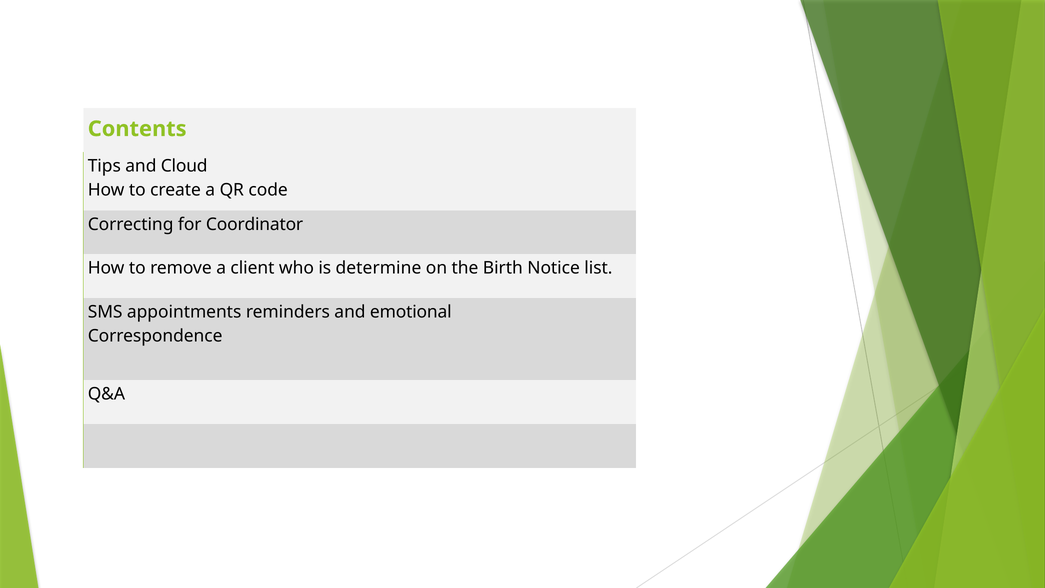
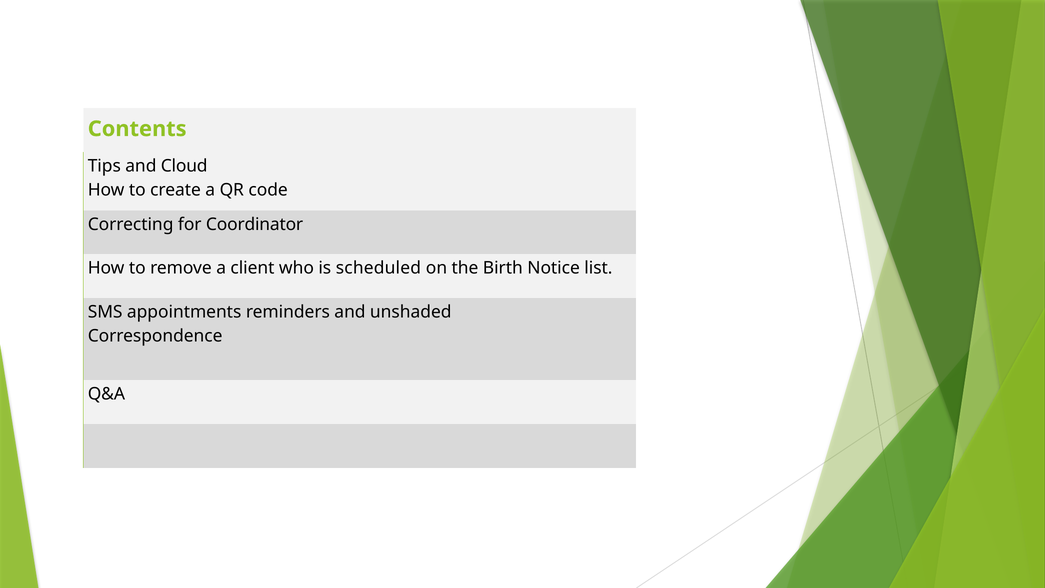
determine: determine -> scheduled (378, 268)
emotional: emotional -> unshaded (411, 312)
